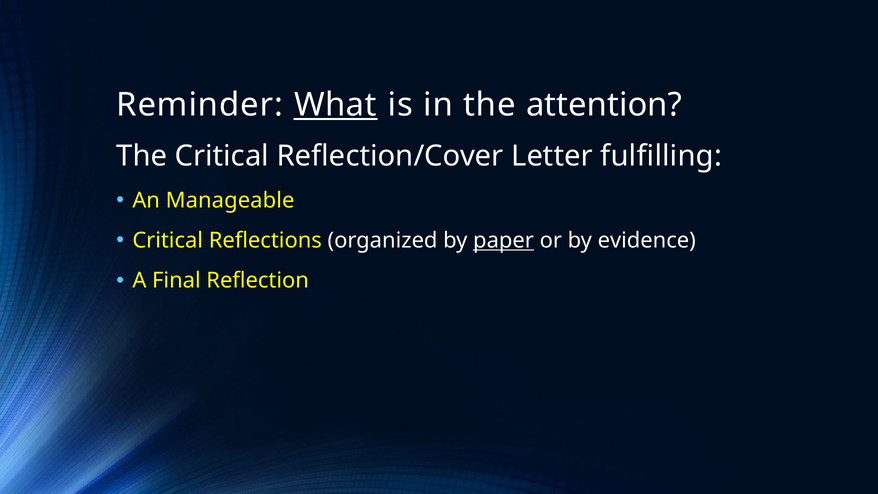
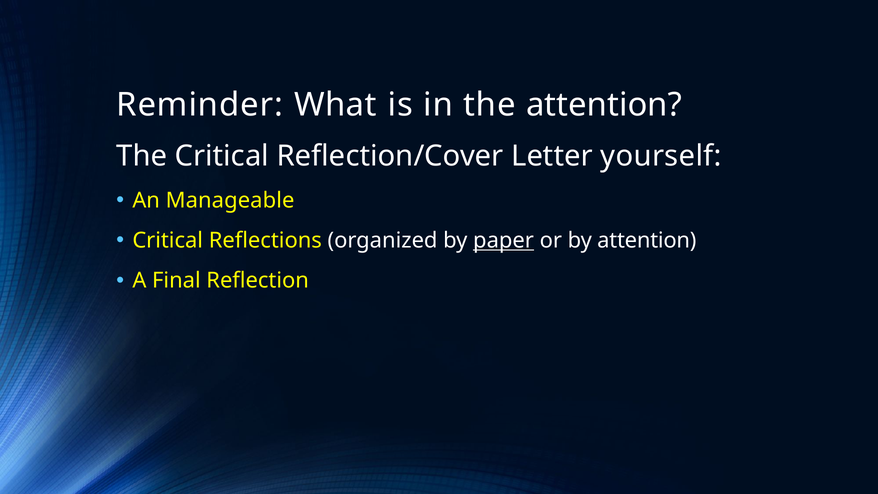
What underline: present -> none (335, 105)
fulfilling: fulfilling -> yourself (661, 156)
by evidence: evidence -> attention (647, 241)
